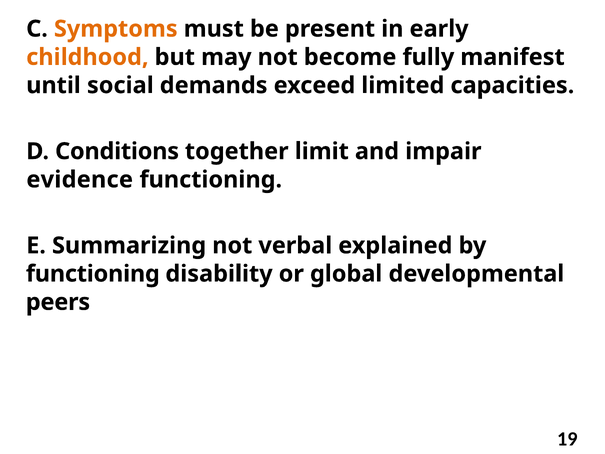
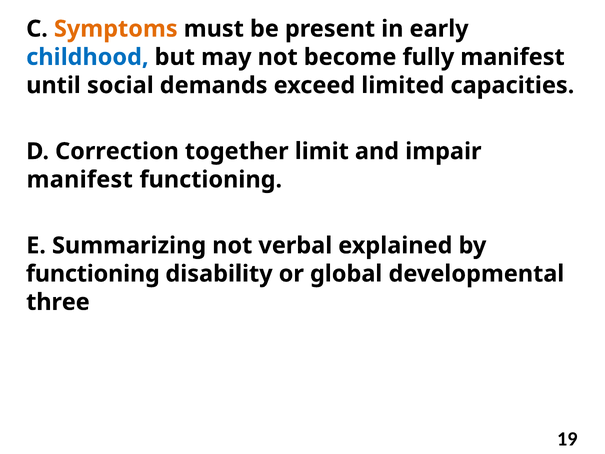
childhood colour: orange -> blue (87, 57)
Conditions: Conditions -> Correction (117, 151)
evidence: evidence -> manifest (80, 180)
peers: peers -> three (58, 302)
